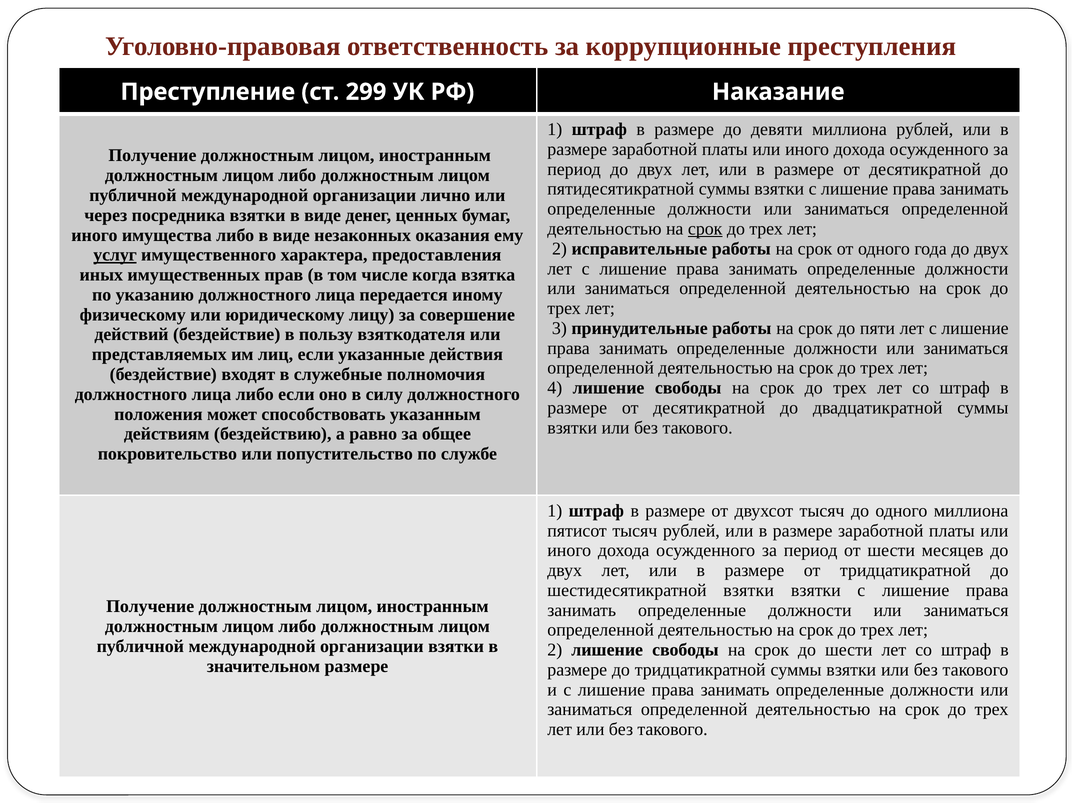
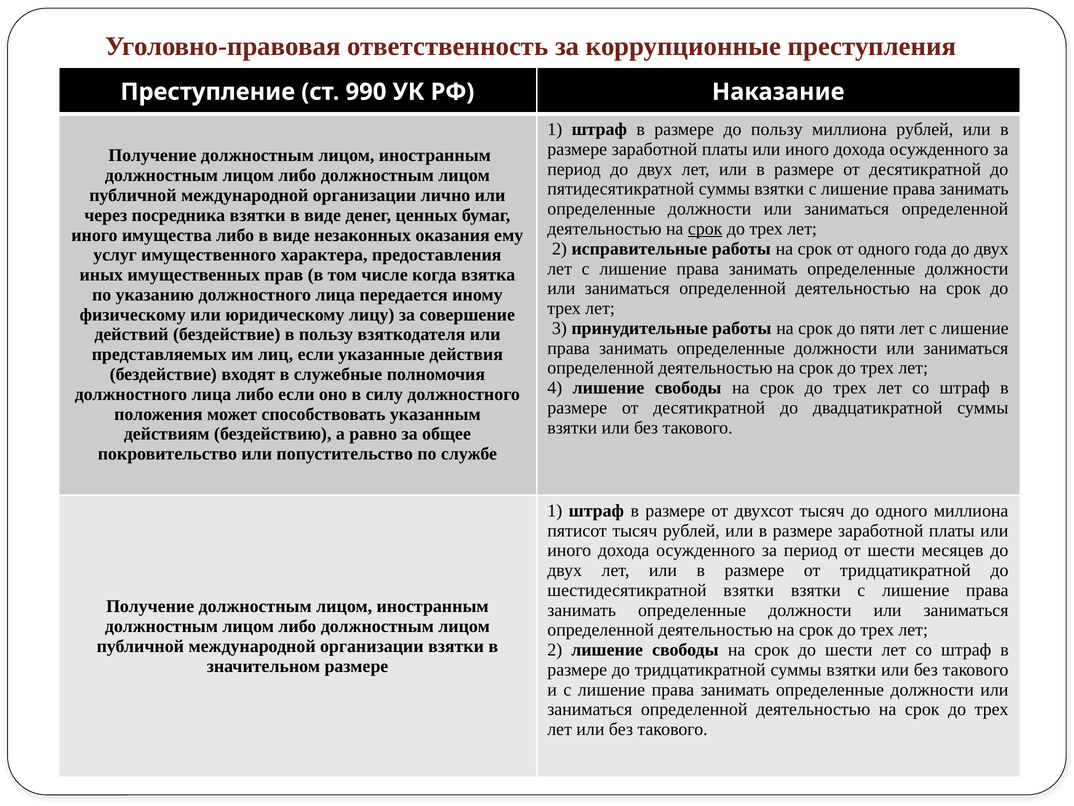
299: 299 -> 990 (366, 92)
до девяти: девяти -> пользу (777, 129)
услуг underline: present -> none (115, 255)
